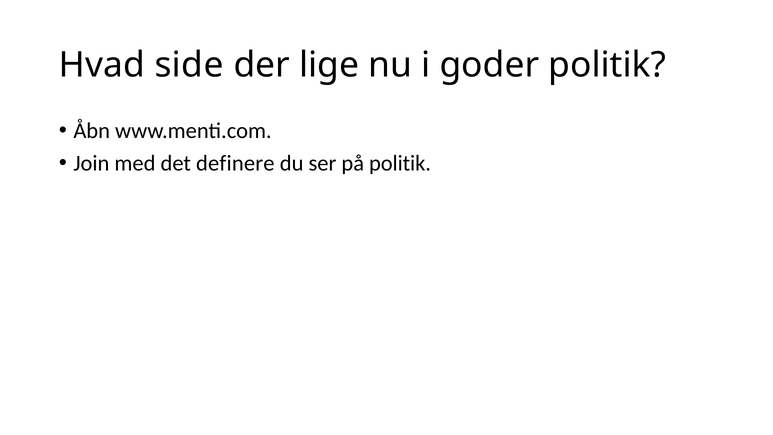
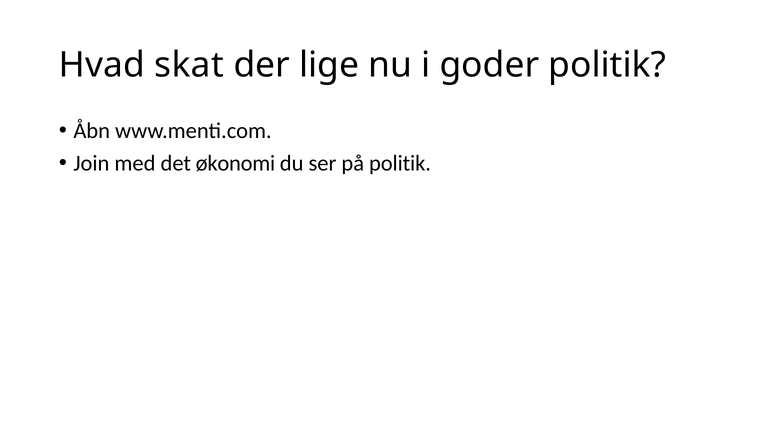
side: side -> skat (189, 65)
definere: definere -> økonomi (235, 163)
